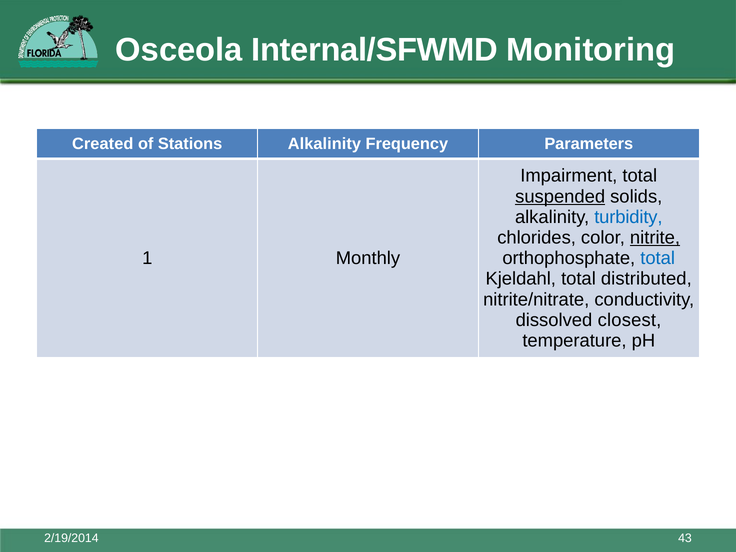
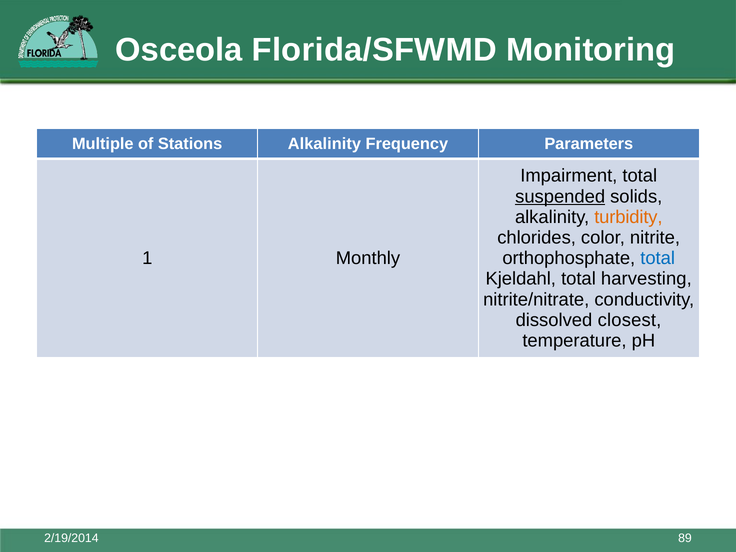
Internal/SFWMD: Internal/SFWMD -> Florida/SFWMD (374, 50)
Created: Created -> Multiple (103, 144)
turbidity colour: blue -> orange (628, 217)
nitrite underline: present -> none (655, 238)
distributed: distributed -> harvesting (646, 279)
43: 43 -> 89 (685, 538)
